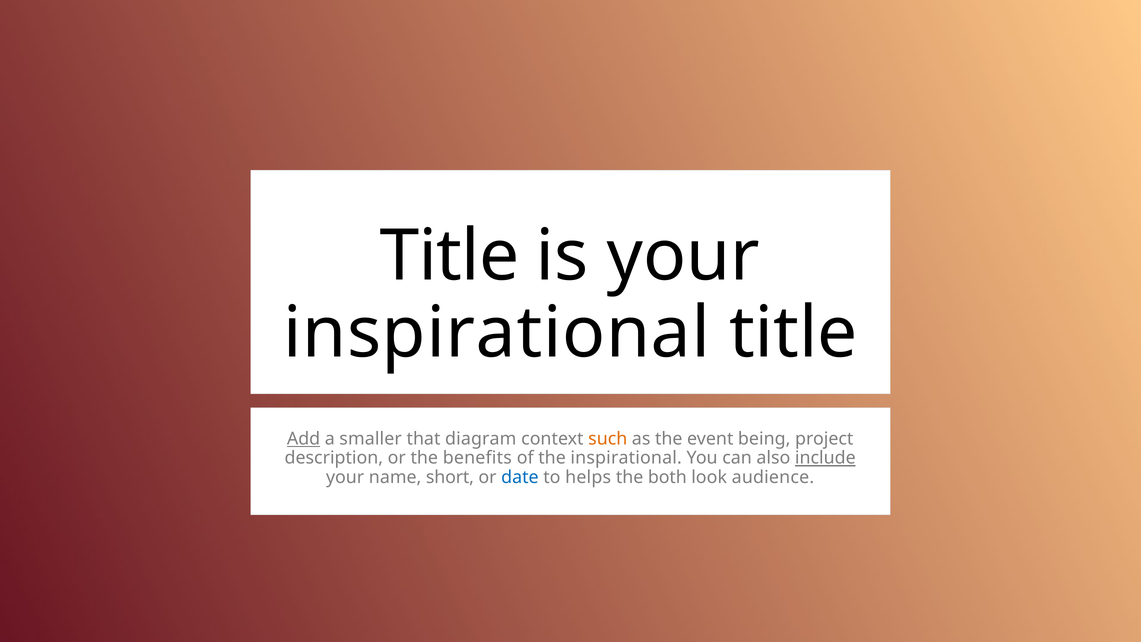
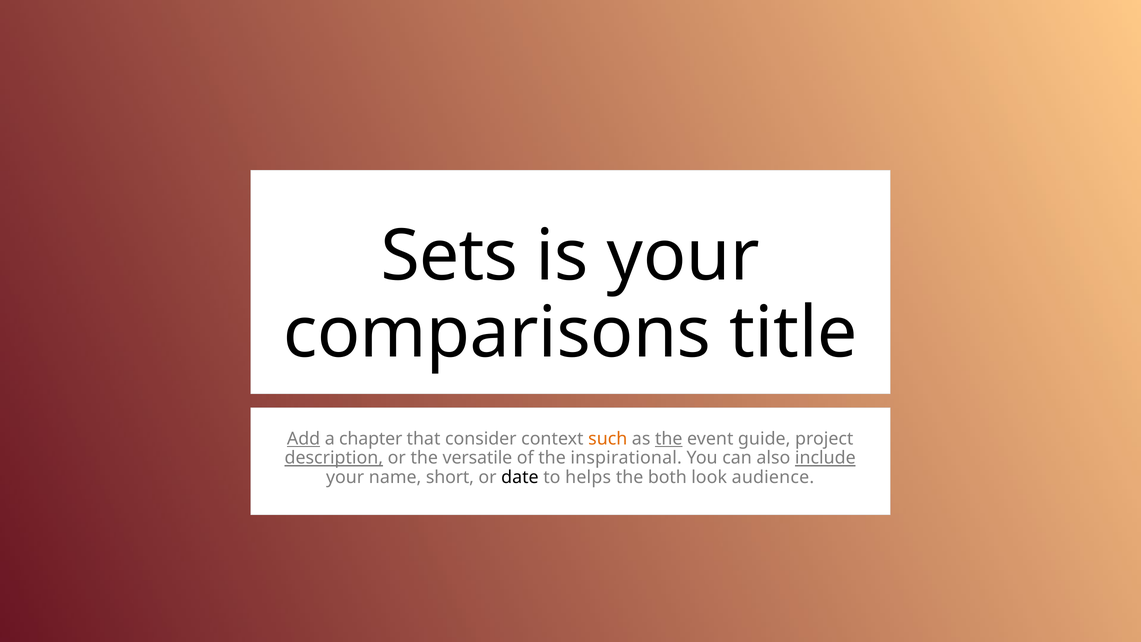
Title: Title -> Sets (450, 256)
inspirational: inspirational -> comparisons (497, 333)
smaller: smaller -> chapter (371, 439)
diagram: diagram -> consider (481, 439)
the underline: none -> present (669, 439)
being: being -> guide (764, 439)
description underline: none -> present (334, 458)
benefits: benefits -> versatile (477, 458)
date colour: blue -> black (520, 477)
